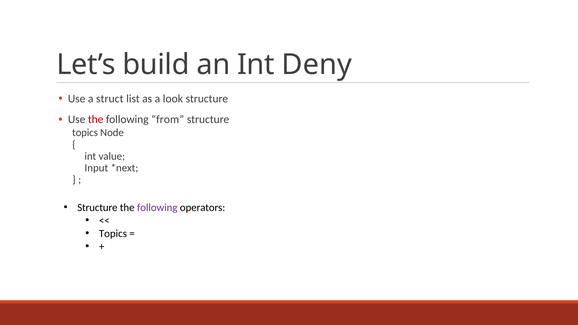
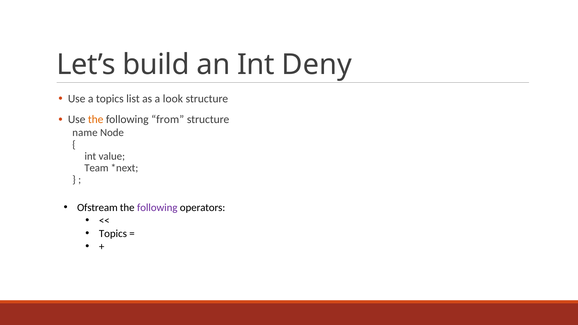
a struct: struct -> topics (110, 99)
the colour: red -> orange (96, 120)
topics: topics -> name (85, 133)
Input: Input -> Team (96, 168)
Structure: Structure -> Ofstream (97, 208)
